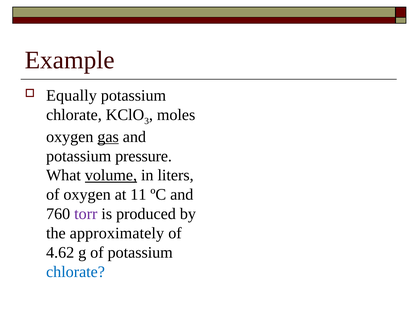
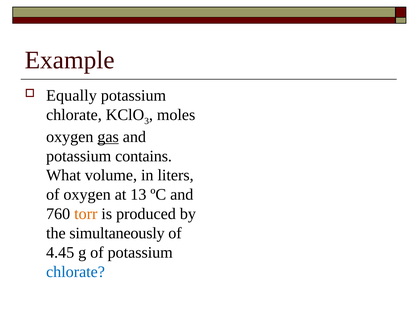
pressure: pressure -> contains (144, 156)
volume underline: present -> none (111, 176)
11: 11 -> 13 (138, 195)
torr colour: purple -> orange (86, 214)
approximately: approximately -> simultaneously (117, 234)
4.62: 4.62 -> 4.45 (60, 253)
